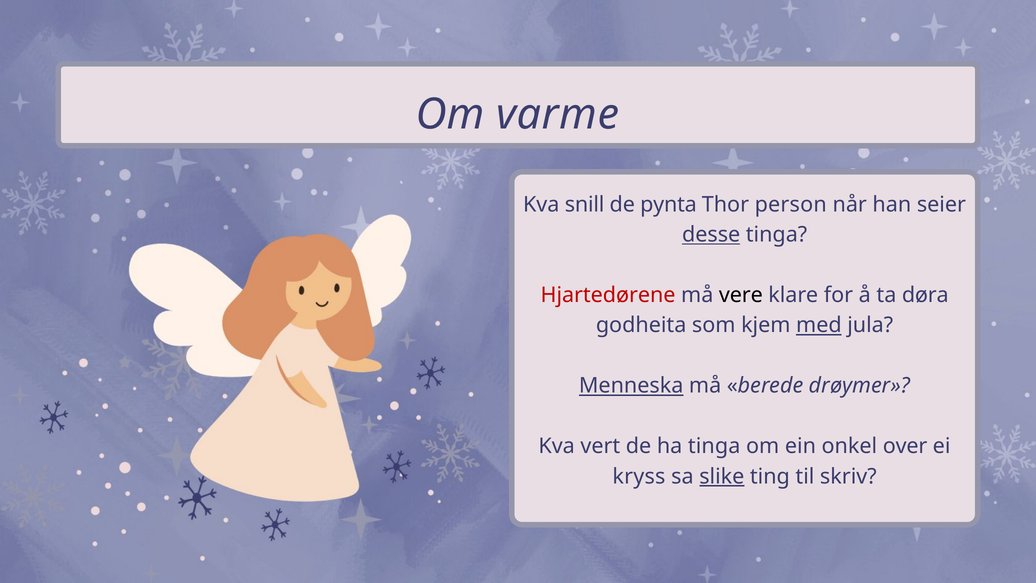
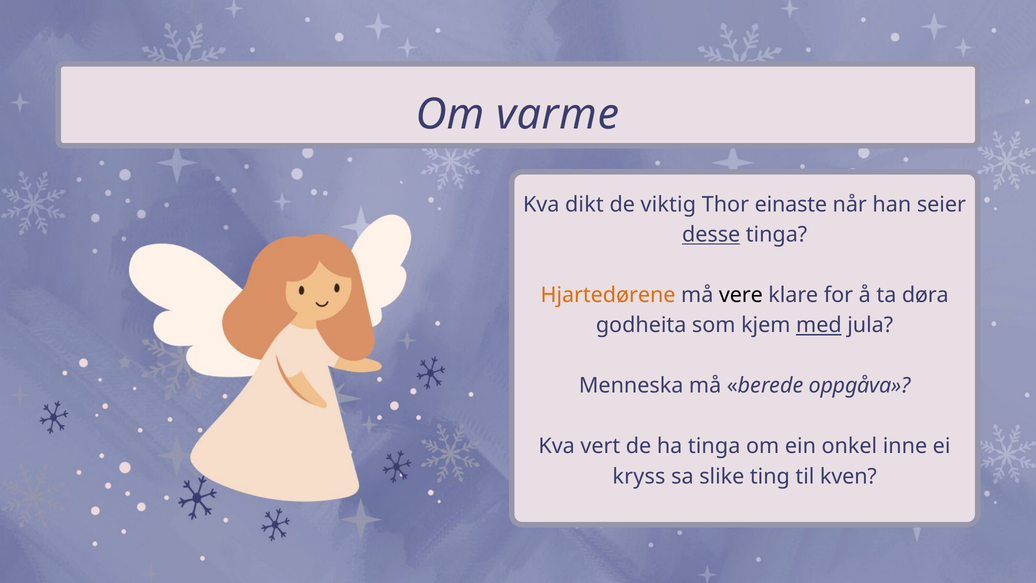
snill: snill -> dikt (584, 204)
pynta: pynta -> viktig (668, 204)
person: person -> einaste (791, 204)
Hjartedørene colour: red -> orange (608, 295)
Menneska underline: present -> none (631, 386)
drøymer: drøymer -> oppgåva (860, 386)
over: over -> inne (905, 446)
slike underline: present -> none (722, 476)
skriv: skriv -> kven (848, 476)
